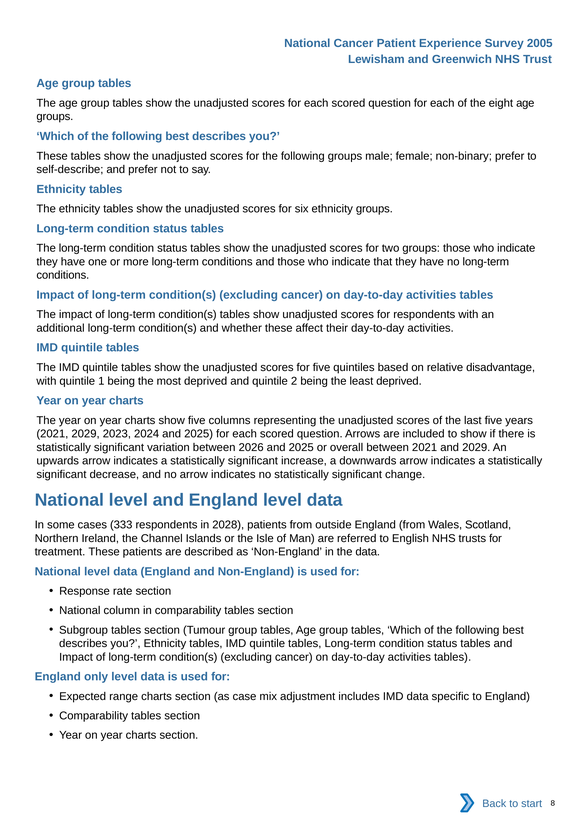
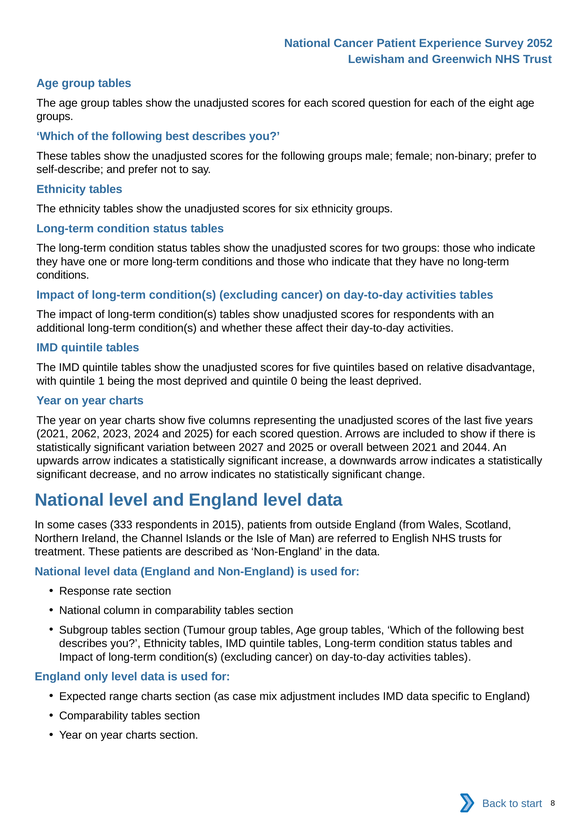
2005: 2005 -> 2052 (540, 43)
2: 2 -> 0 (294, 381)
2021 2029: 2029 -> 2062 (86, 434)
2026: 2026 -> 2027 (251, 447)
and 2029: 2029 -> 2044 (476, 447)
2028: 2028 -> 2015 (228, 525)
